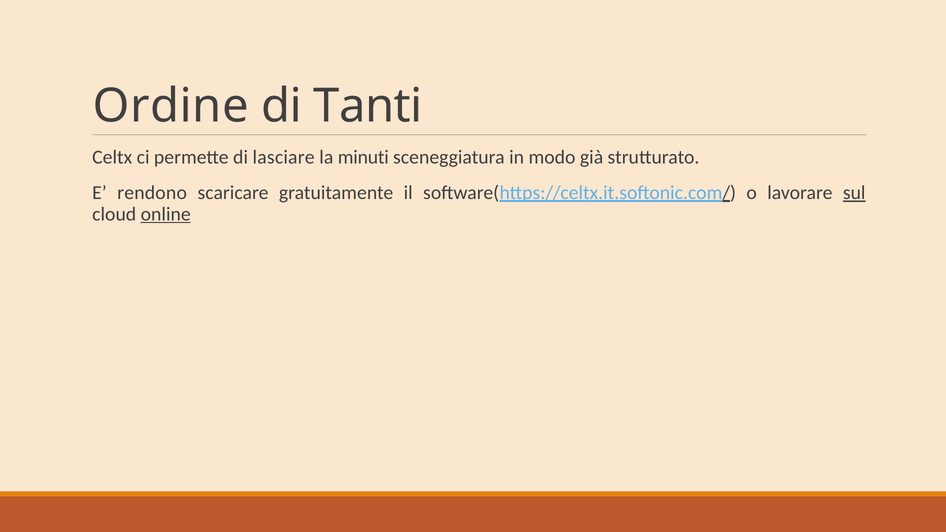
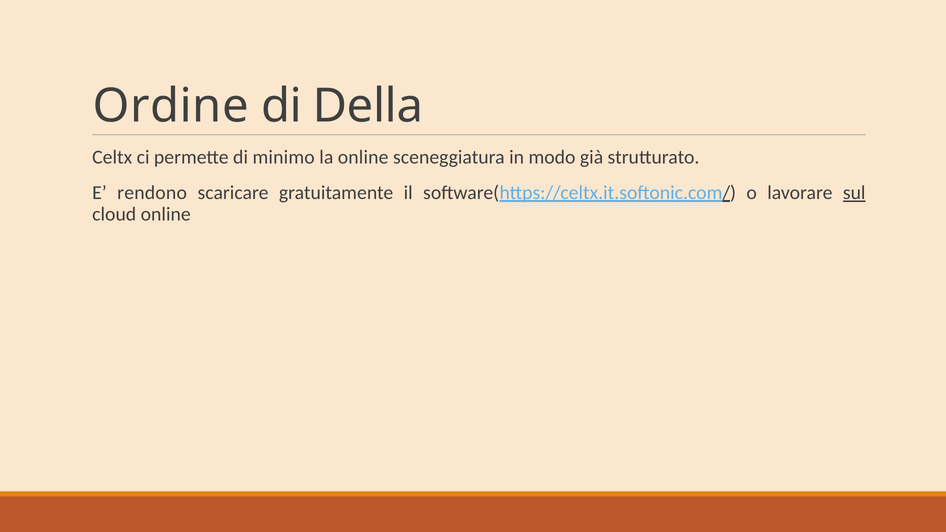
Tanti: Tanti -> Della (368, 106)
lasciare: lasciare -> minimo (284, 157)
la minuti: minuti -> online (363, 157)
online underline: present -> none (166, 214)
